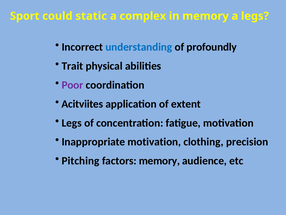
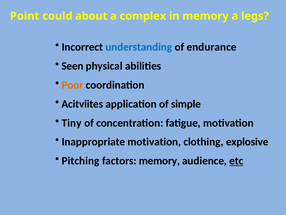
Sport: Sport -> Point (25, 16)
static: static -> about (91, 16)
profoundly: profoundly -> endurance (212, 47)
Trait: Trait -> Seen (72, 66)
Poor colour: purple -> orange (72, 85)
extent: extent -> simple (186, 104)
Legs: Legs -> Tiny (72, 123)
precision: precision -> explosive (247, 142)
etc underline: none -> present (236, 160)
